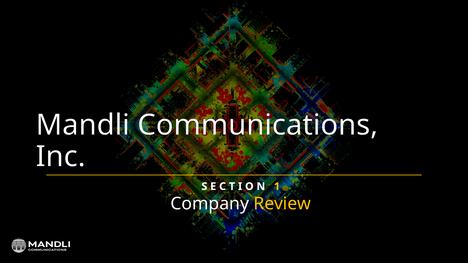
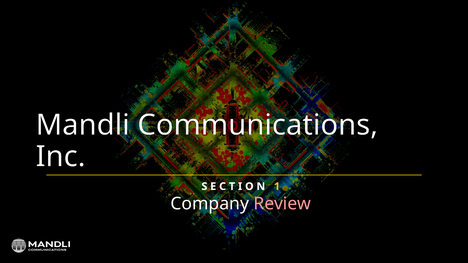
Review colour: yellow -> pink (282, 204)
